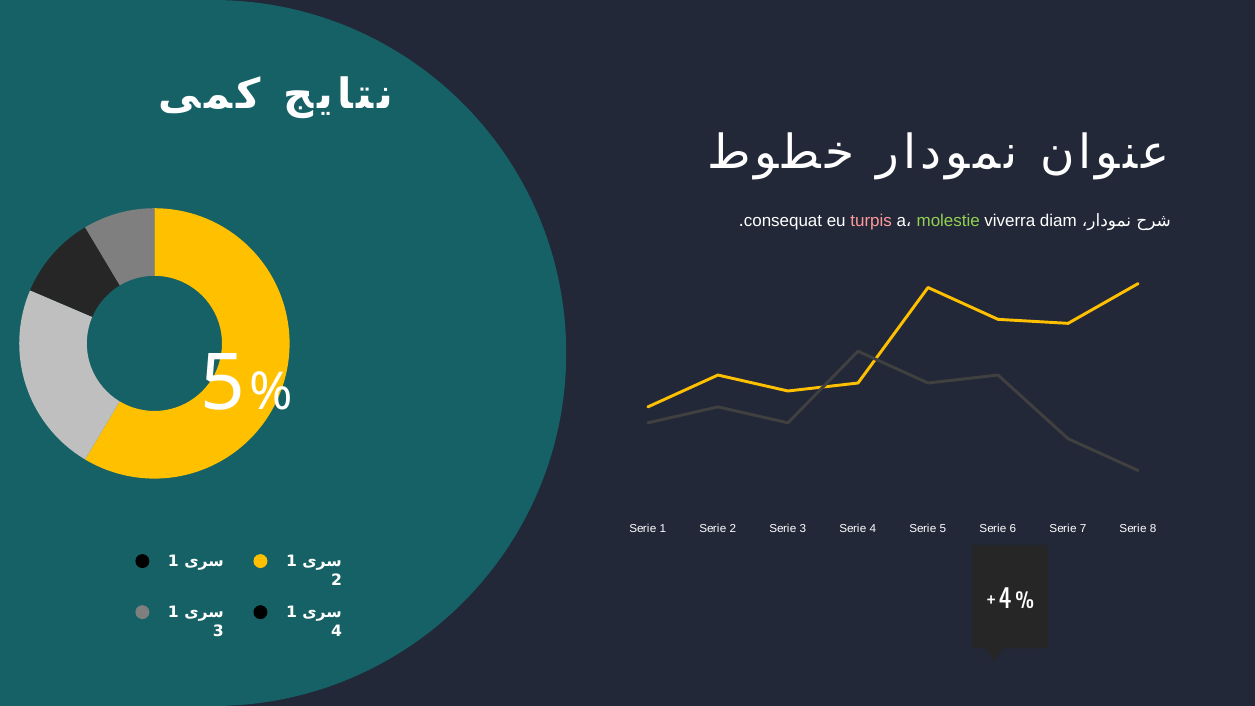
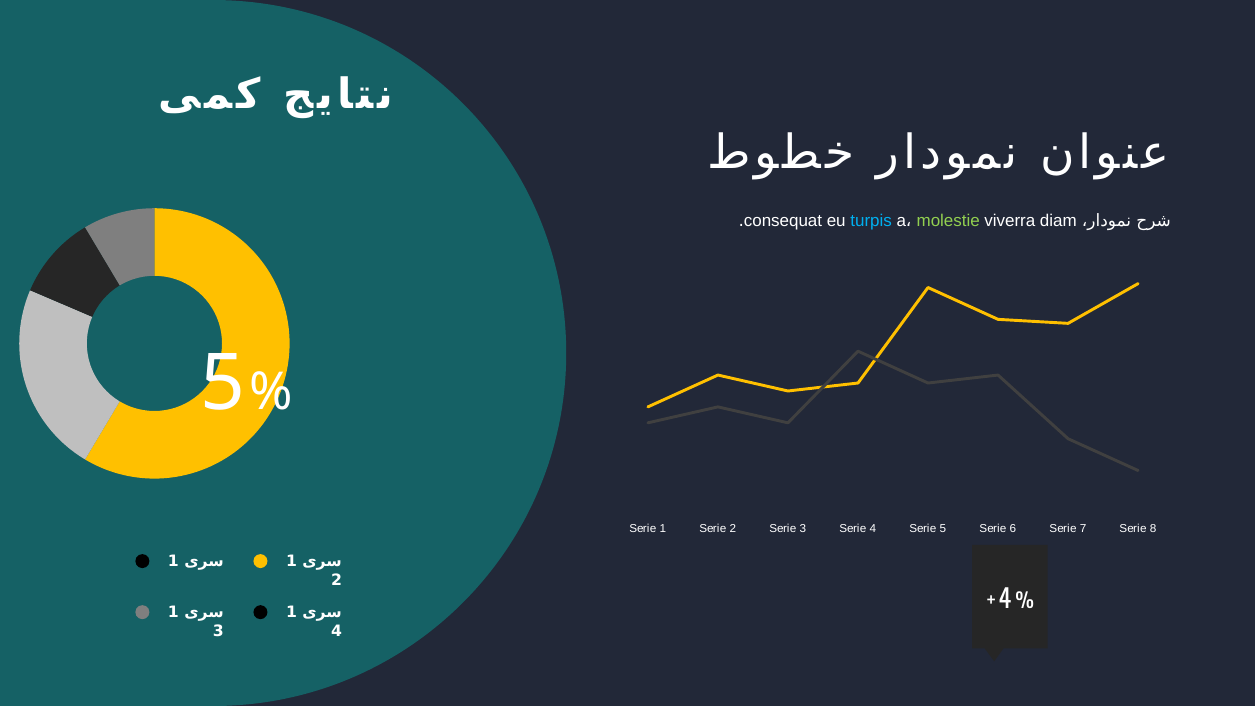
turpis colour: pink -> light blue (871, 221)
